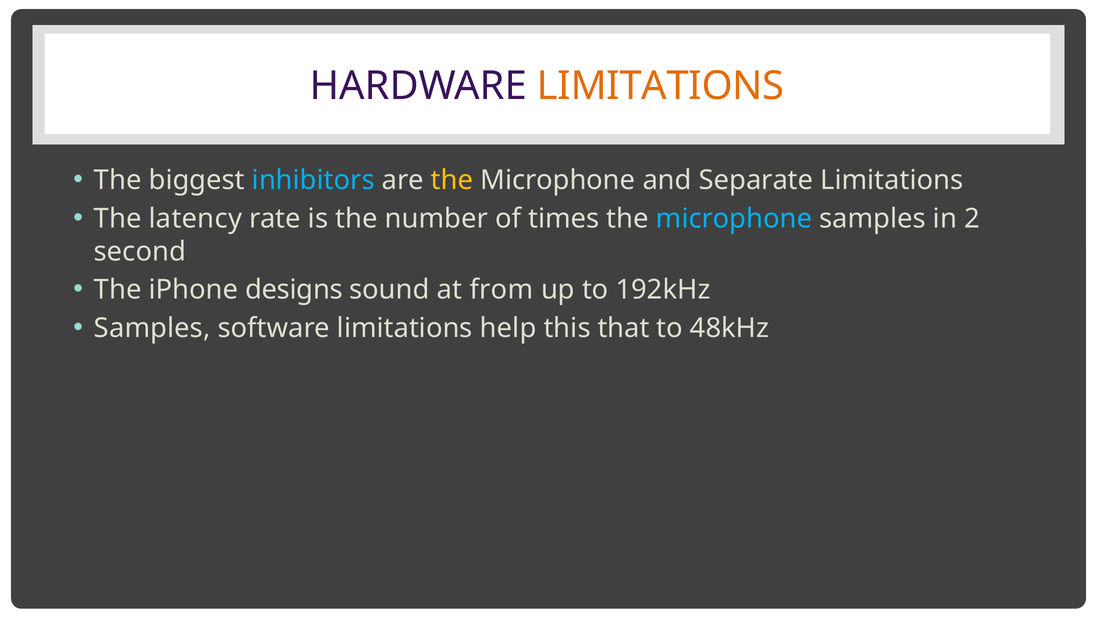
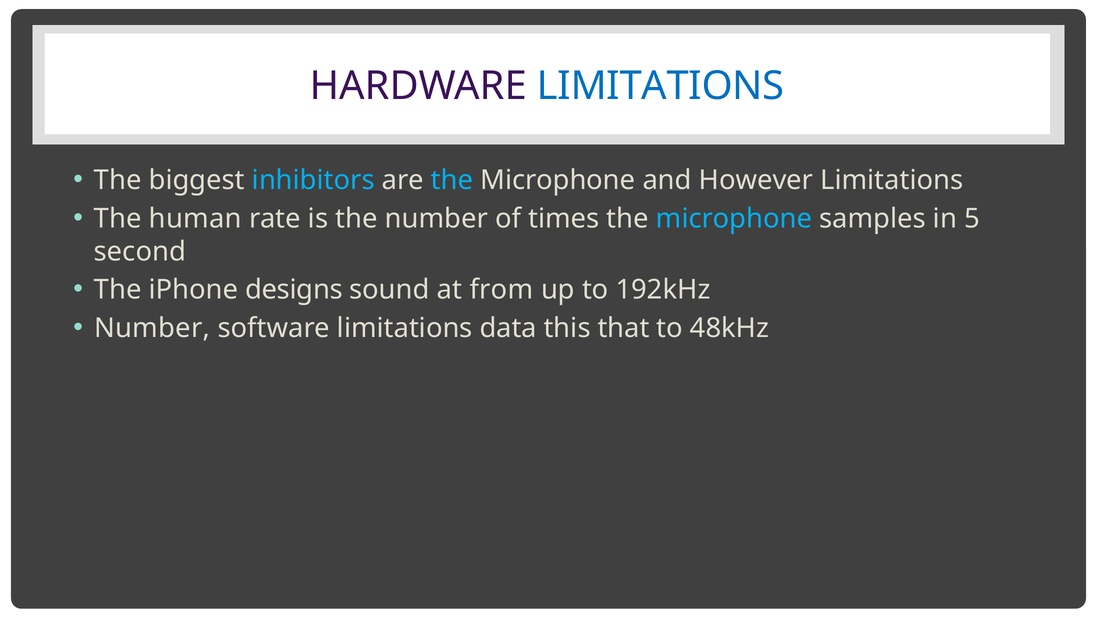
LIMITATIONS colour: orange -> blue (661, 86)
the colour: yellow -> light blue (452, 180)
Separate: Separate -> However (756, 180)
latency: latency -> human (195, 219)
2: 2 -> 5 (972, 219)
Samples: Samples -> Number (152, 328)
help: help -> data (508, 328)
